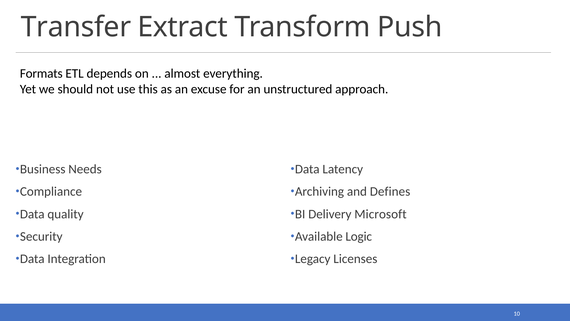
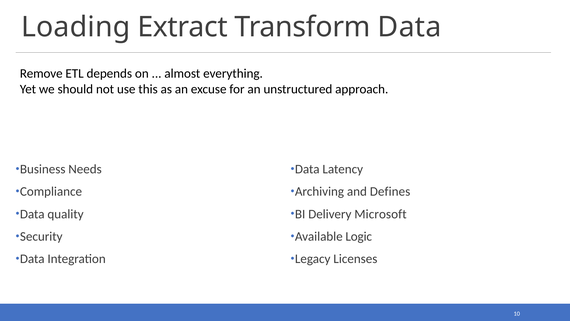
Transfer: Transfer -> Loading (76, 27)
Transform Push: Push -> Data (410, 27)
Formats: Formats -> Remove (41, 74)
